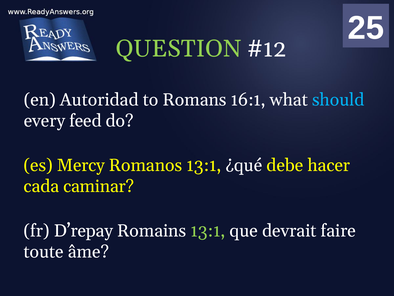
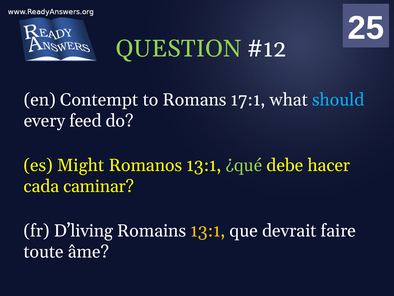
Autoridad: Autoridad -> Contempt (99, 100)
16:1: 16:1 -> 17:1 (248, 100)
Mercy: Mercy -> Might (81, 165)
¿qué colour: white -> light green (244, 165)
D’repay: D’repay -> D’living (83, 230)
13:1 colour: light green -> yellow (208, 230)
